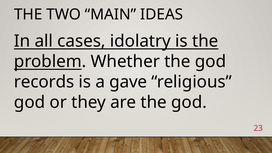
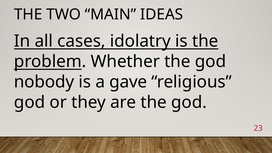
records: records -> nobody (44, 82)
